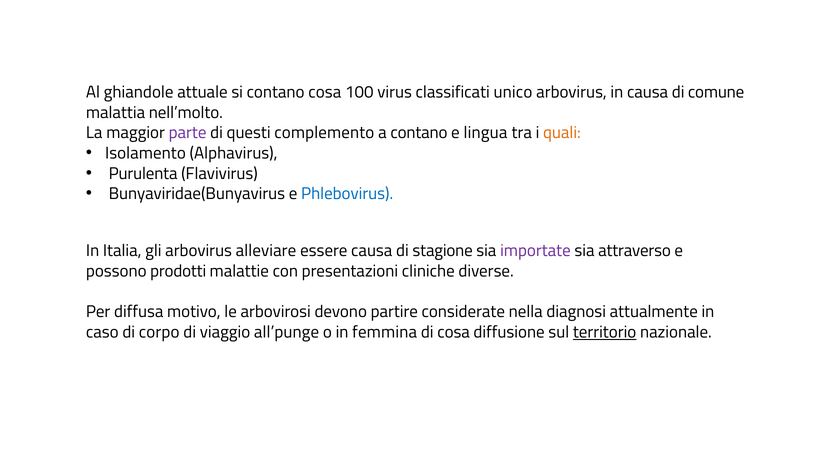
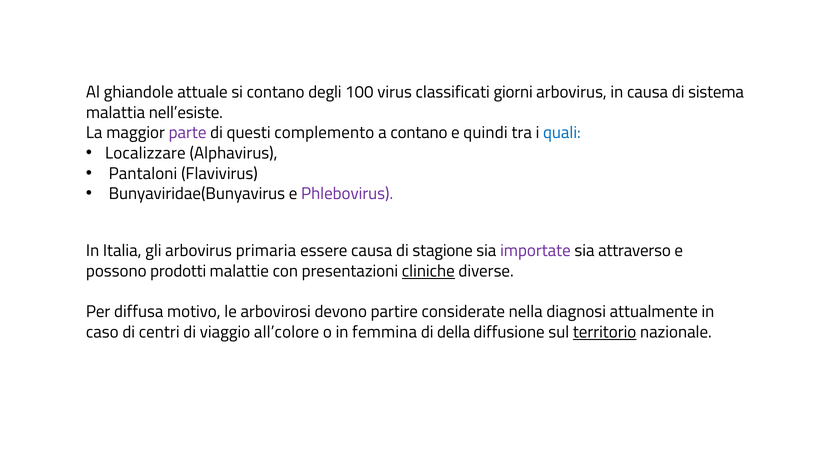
contano cosa: cosa -> degli (325, 92)
unico: unico -> giorni (513, 92)
comune: comune -> sistema (716, 92)
nell’molto: nell’molto -> nell’esiste (186, 113)
lingua: lingua -> quindi (485, 133)
quali colour: orange -> blue (562, 133)
Isolamento: Isolamento -> Localizzare (145, 153)
Purulenta: Purulenta -> Pantaloni (143, 174)
Phlebovirus colour: blue -> purple (347, 194)
alleviare: alleviare -> primaria (266, 251)
cliniche underline: none -> present (428, 271)
corpo: corpo -> centri (159, 332)
all’punge: all’punge -> all’colore (287, 332)
di cosa: cosa -> della (454, 332)
